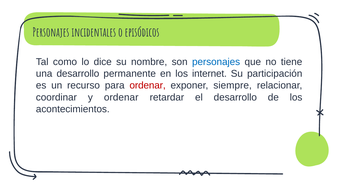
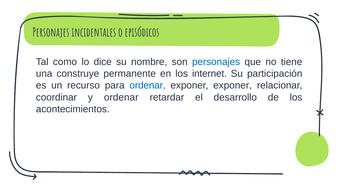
una desarrollo: desarrollo -> construye (78, 74)
ordenar colour: red -> blue (148, 85)
exponer siempre: siempre -> exponer (233, 85)
